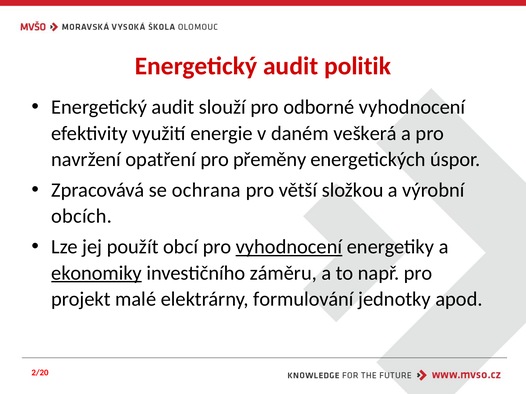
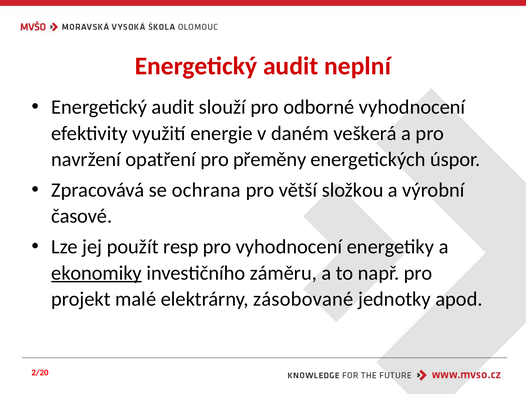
politik: politik -> neplní (357, 66)
obcích: obcích -> časové (82, 217)
obcí: obcí -> resp (181, 247)
vyhodnocení underline: present -> none (289, 247)
formulování: formulování -> zásobované (303, 300)
